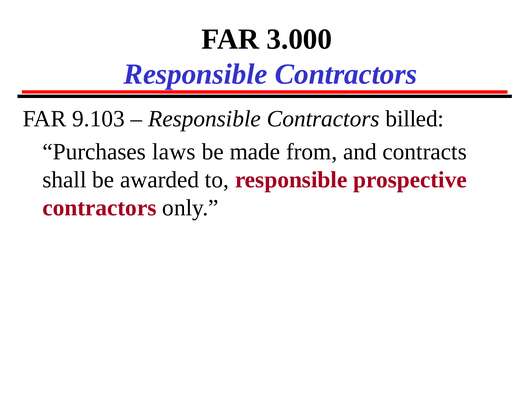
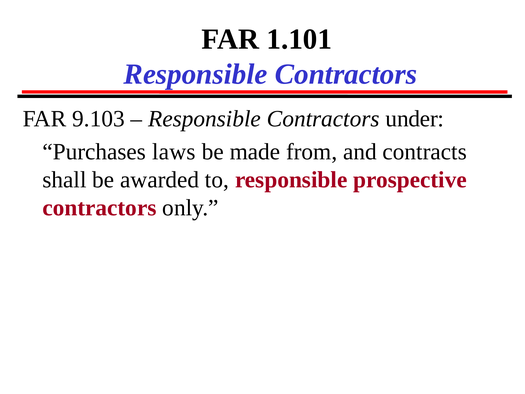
3.000: 3.000 -> 1.101 (299, 39)
billed: billed -> under (415, 119)
